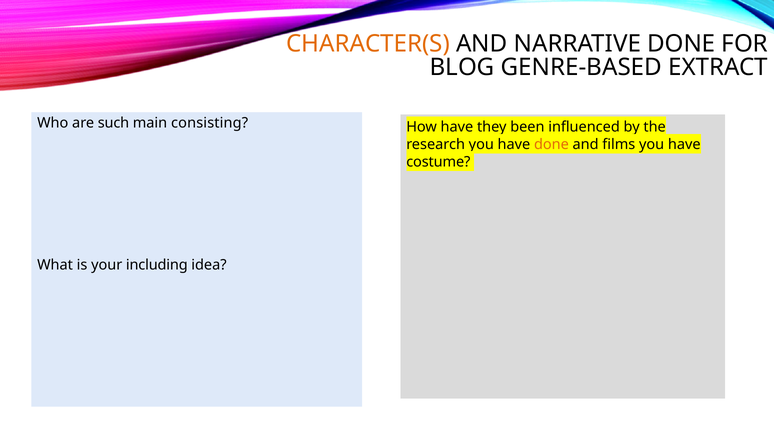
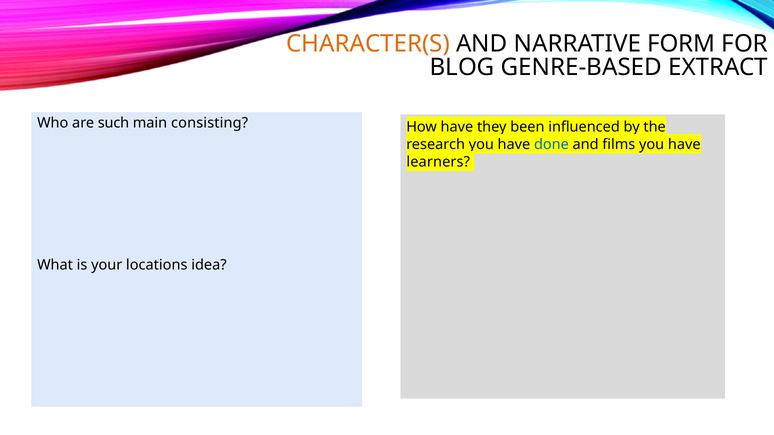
NARRATIVE DONE: DONE -> FORM (681, 44)
done colour: orange -> blue (551, 145)
costume: costume -> learners (438, 162)
including: including -> locations (157, 265)
